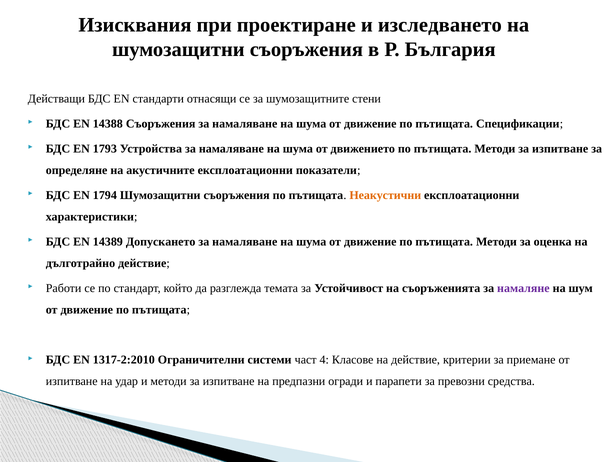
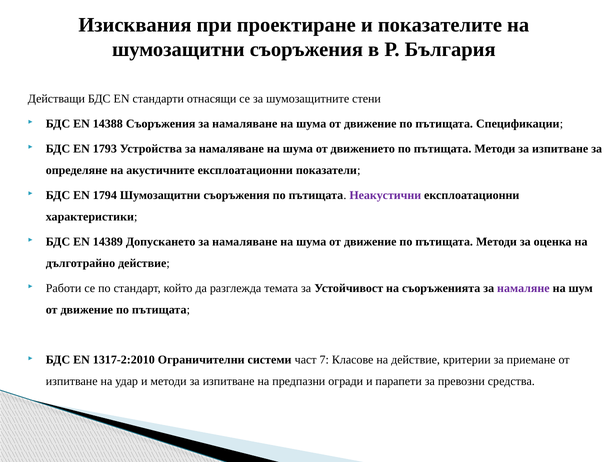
изследването: изследването -> показателите (440, 25)
Неакустични colour: orange -> purple (385, 195)
4: 4 -> 7 (324, 360)
